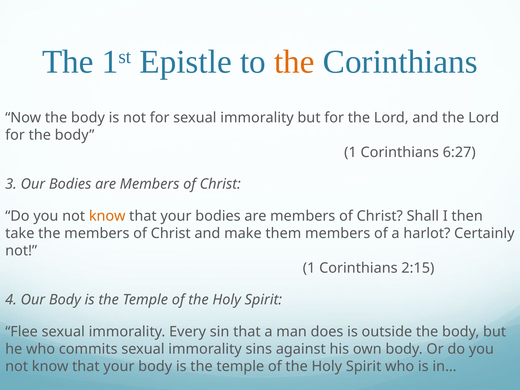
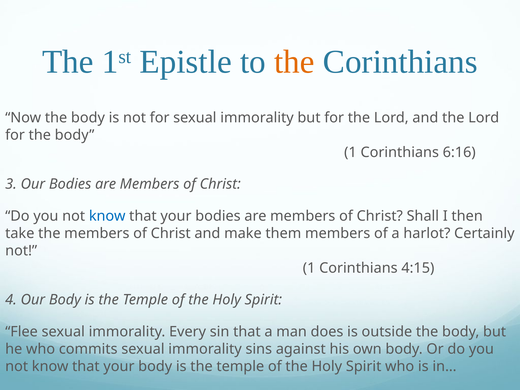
6:27: 6:27 -> 6:16 (459, 152)
know colour: orange -> blue (107, 216)
2:15: 2:15 -> 4:15 (418, 268)
